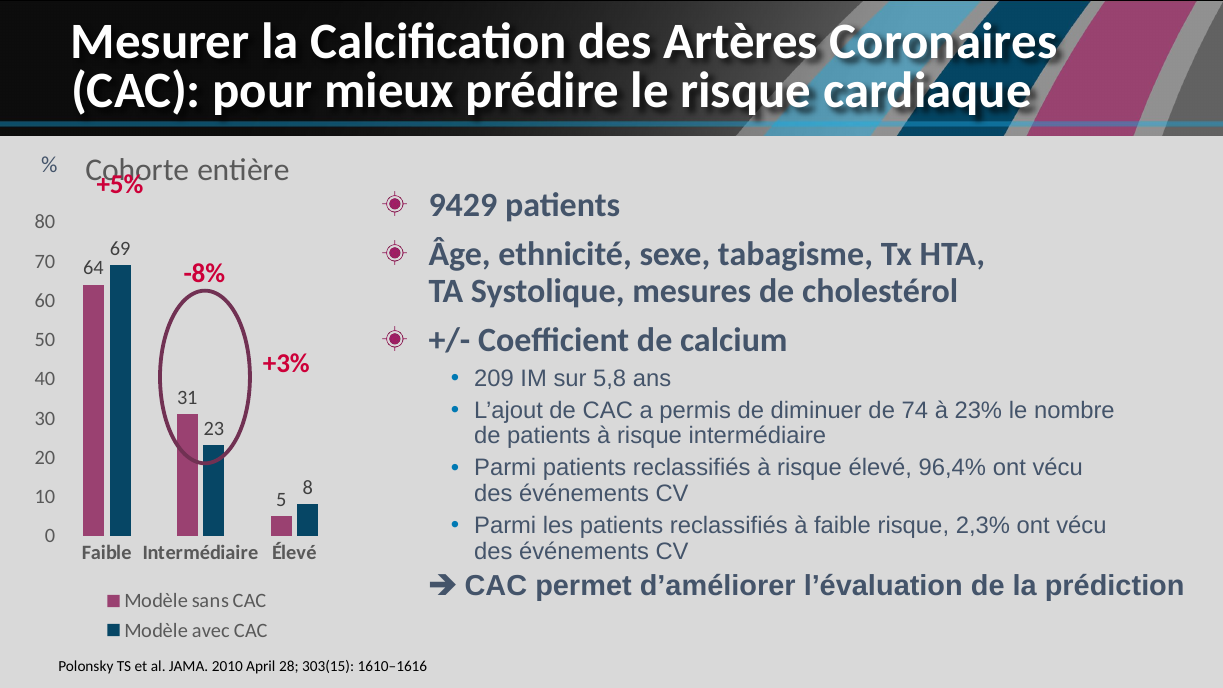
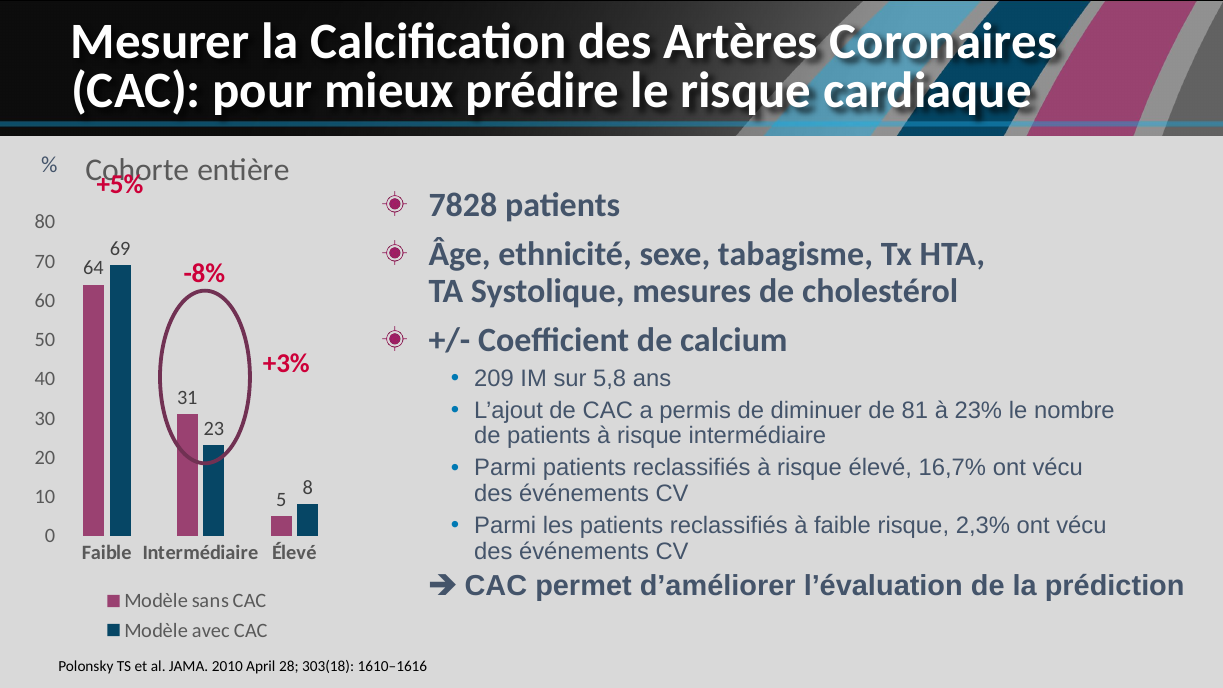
9429: 9429 -> 7828 (463, 205)
74: 74 -> 81 (915, 410)
96,4%: 96,4% -> 16,7% (952, 468)
303(15: 303(15 -> 303(18 (328, 667)
